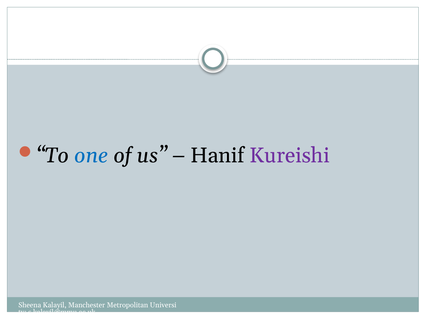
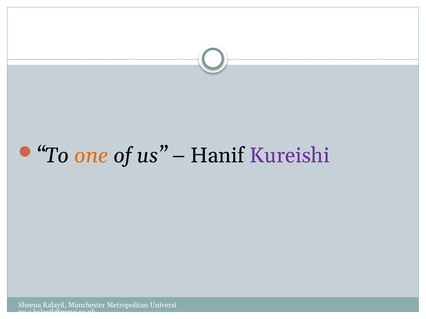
one colour: blue -> orange (91, 156)
